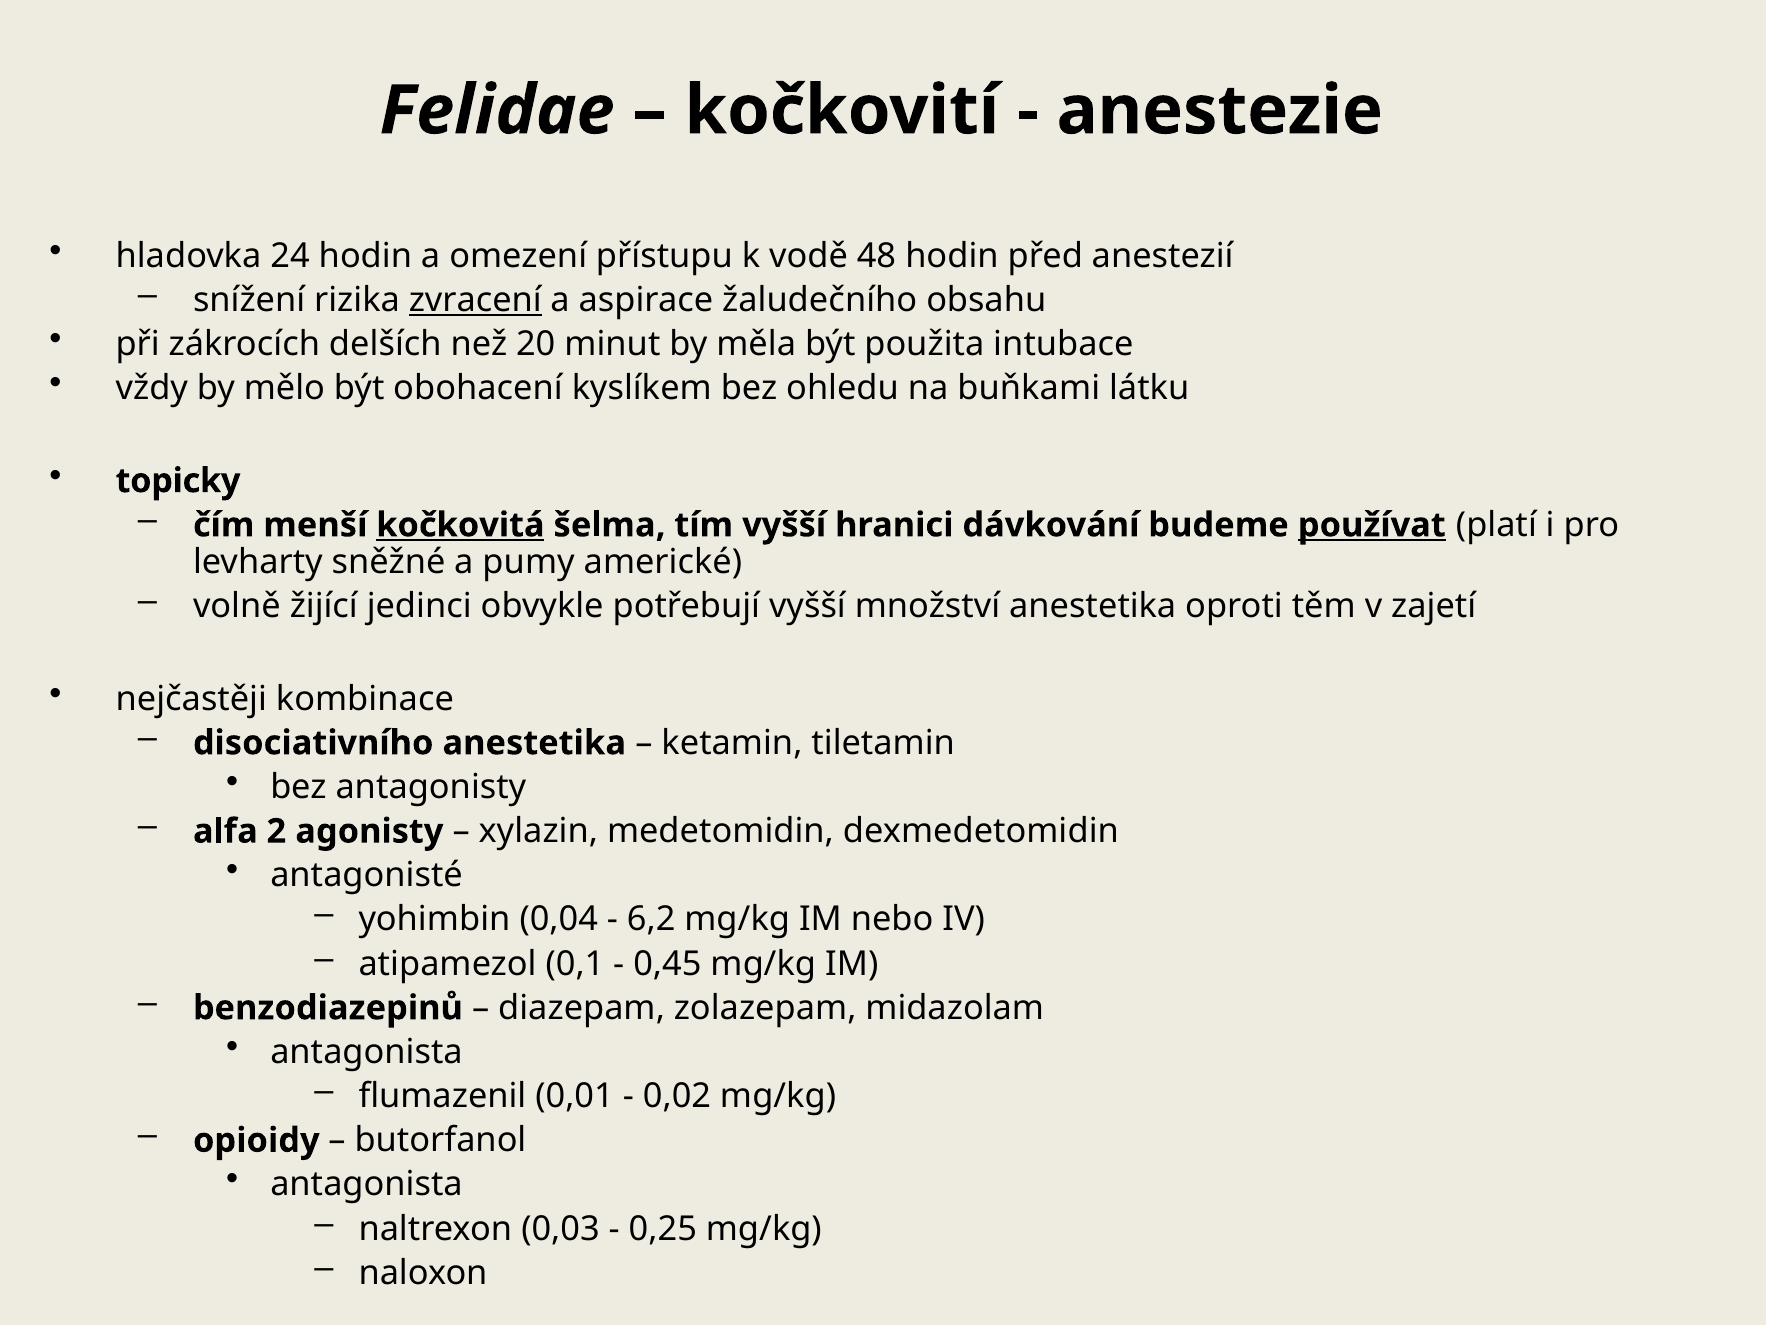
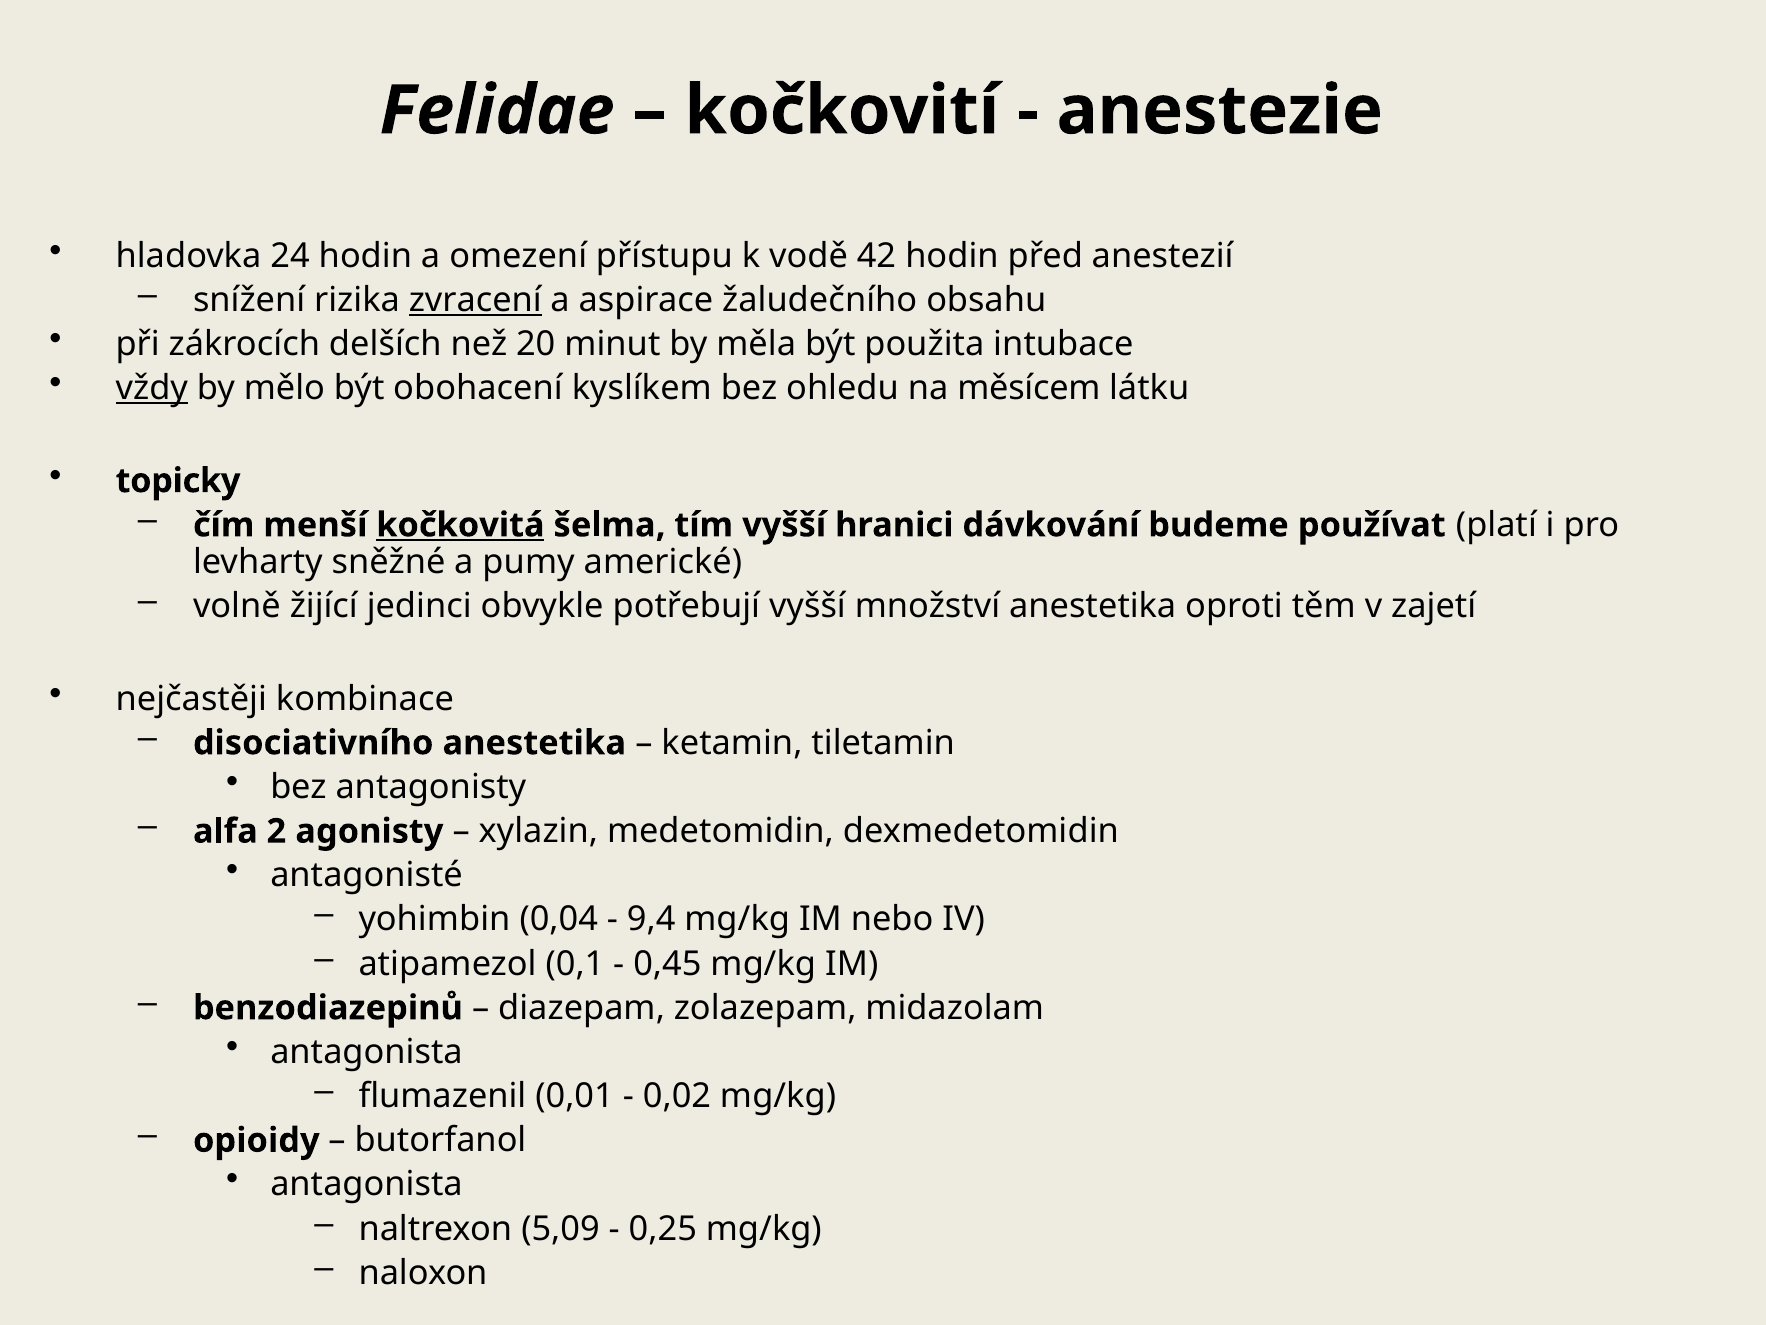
48: 48 -> 42 (876, 256)
vždy underline: none -> present (152, 388)
buňkami: buňkami -> měsícem (1029, 388)
používat underline: present -> none (1372, 525)
6,2: 6,2 -> 9,4 (651, 919)
0,03: 0,03 -> 5,09 (560, 1228)
